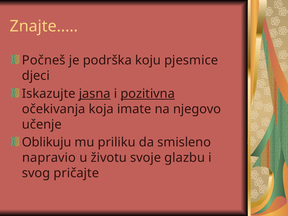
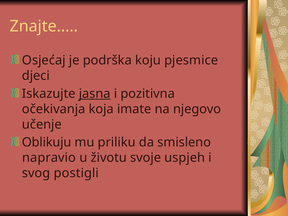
Počneš: Počneš -> Osjećaj (44, 60)
pozitivna underline: present -> none (148, 94)
glazbu: glazbu -> uspjeh (185, 158)
pričajte: pričajte -> postigli (76, 173)
